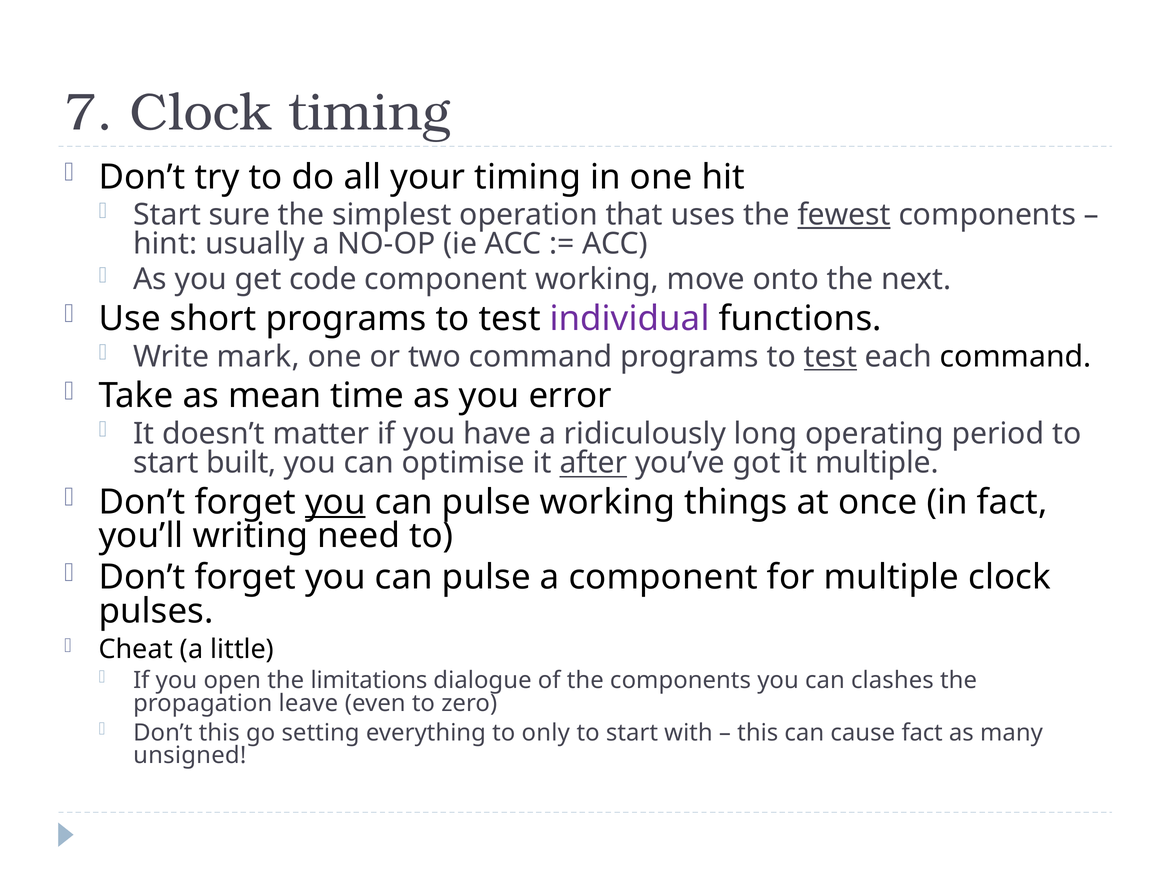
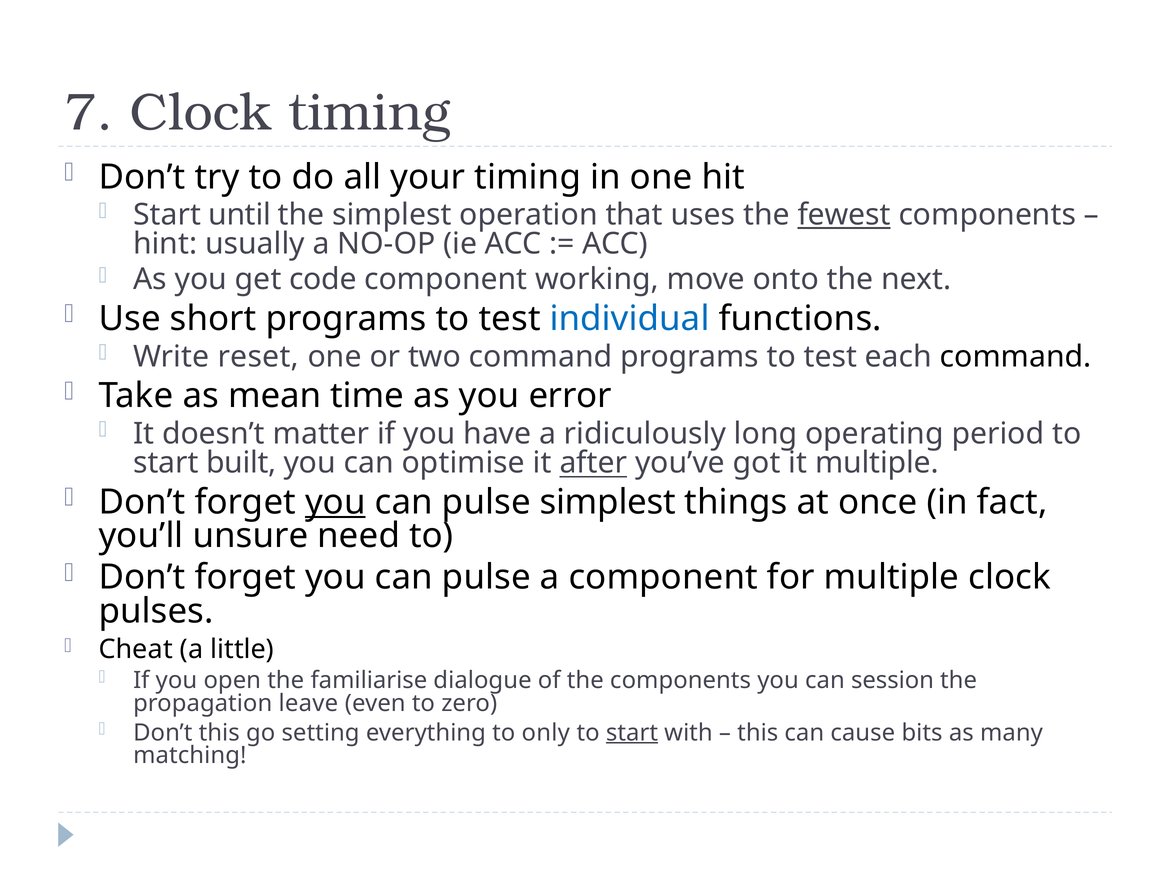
sure: sure -> until (240, 215)
individual colour: purple -> blue (630, 319)
mark: mark -> reset (258, 357)
test underline: present -> none (830, 357)
pulse working: working -> simplest (608, 502)
writing: writing -> unsure (250, 536)
limitations: limitations -> familiarise (369, 681)
clashes: clashes -> session (892, 681)
start underline: none -> present (632, 733)
cause fact: fact -> bits (922, 733)
unsigned: unsigned -> matching (190, 756)
